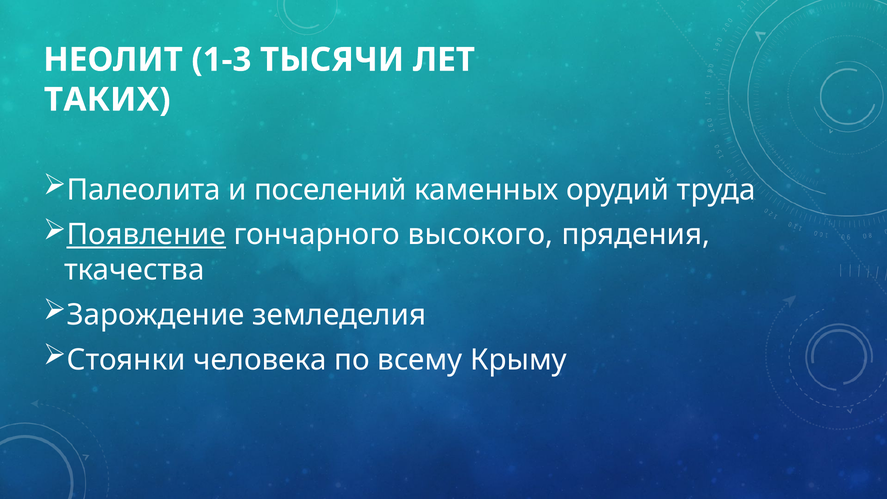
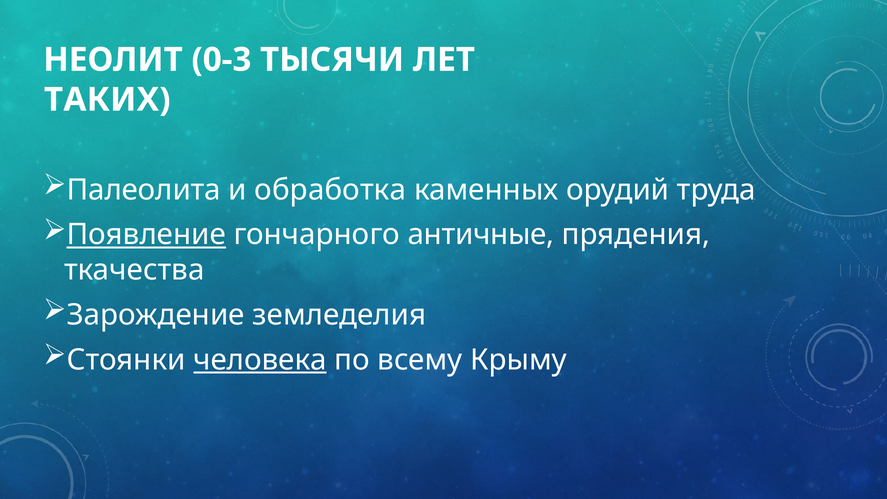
1-3: 1-3 -> 0-3 (221, 60)
поселений: поселений -> обработка (330, 190)
высокого: высокого -> античные (481, 235)
человека underline: none -> present (260, 360)
